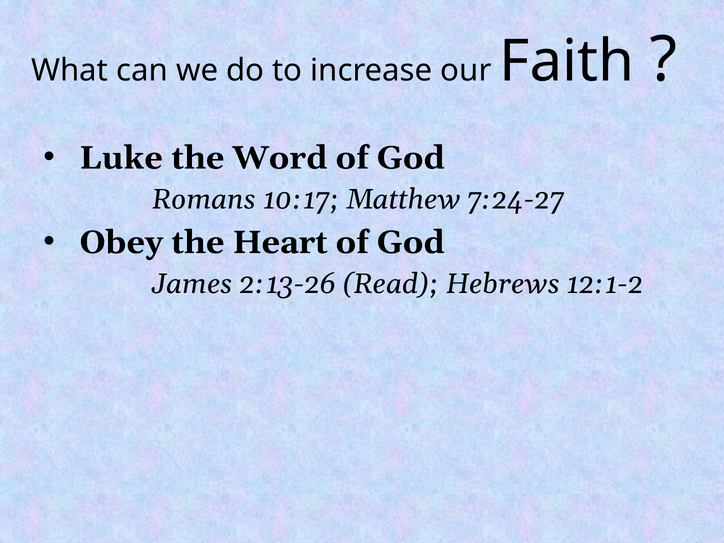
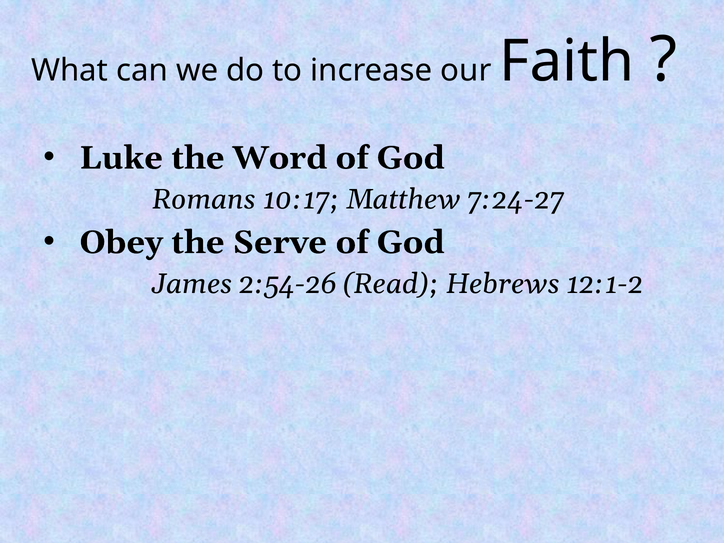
Heart: Heart -> Serve (280, 242)
2:13-26: 2:13-26 -> 2:54-26 (288, 284)
